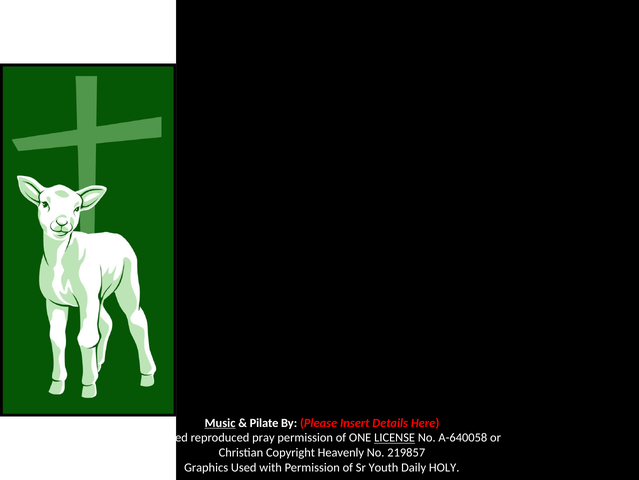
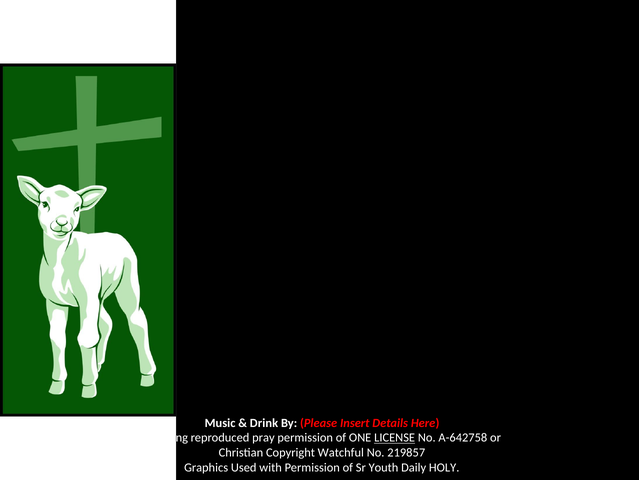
Music underline: present -> none (220, 422)
Pilate: Pilate -> Drink (264, 422)
called: called -> loving (173, 437)
A-640058: A-640058 -> A-642758 (463, 437)
Heavenly: Heavenly -> Watchful (341, 452)
